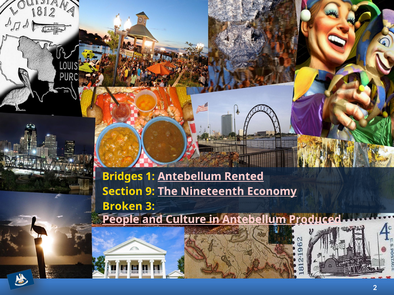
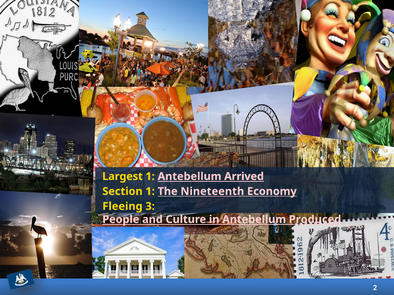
Bridges: Bridges -> Largest (123, 177)
Rented: Rented -> Arrived (244, 177)
Section 9: 9 -> 1 (150, 192)
Broken: Broken -> Fleeing (122, 207)
